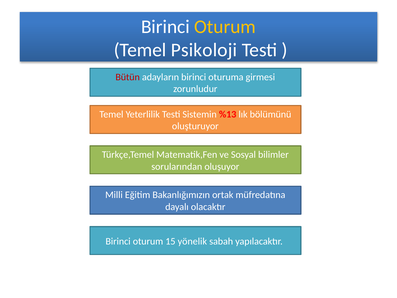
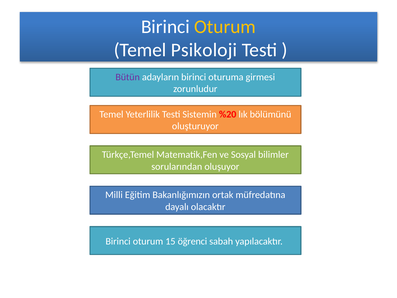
Bütün colour: red -> purple (128, 77)
%13: %13 -> %20 (228, 114)
yönelik: yönelik -> öğrenci (192, 241)
